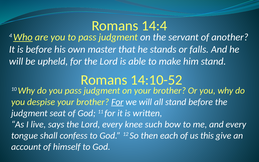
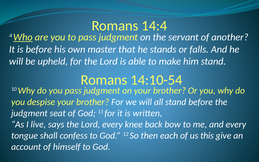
14:10-52: 14:10-52 -> 14:10-54 (157, 80)
For underline: present -> none (117, 102)
such: such -> back (154, 124)
